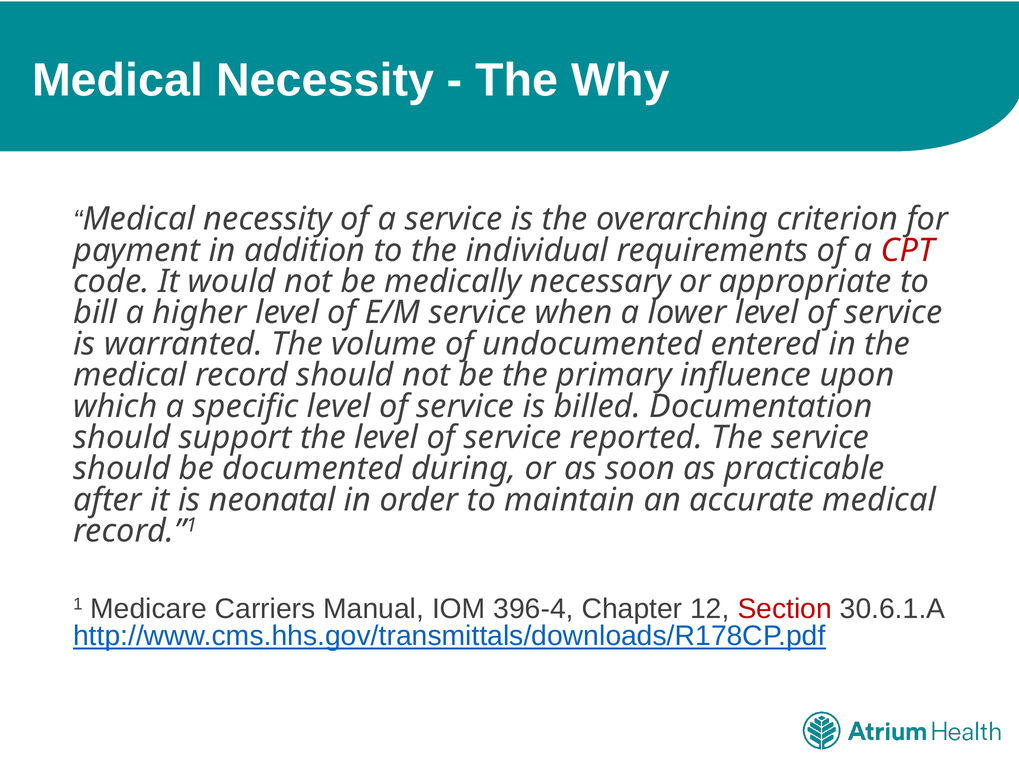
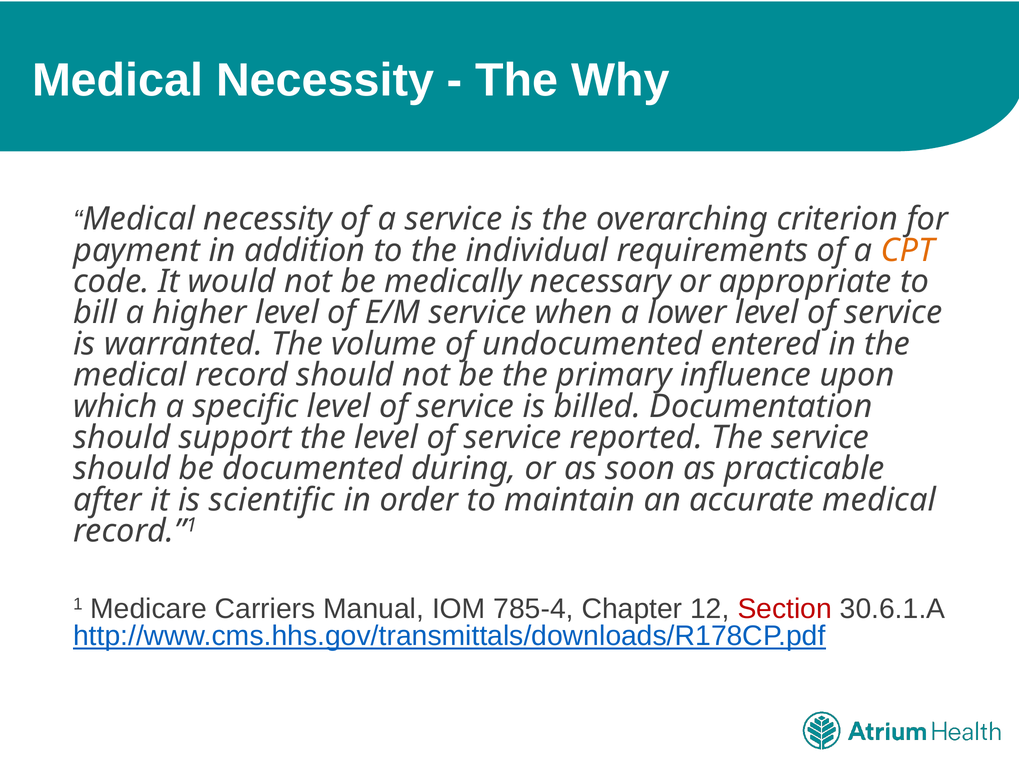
CPT colour: red -> orange (908, 250)
neonatal: neonatal -> scientific (272, 500)
396-4: 396-4 -> 785-4 (534, 609)
